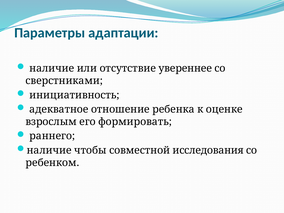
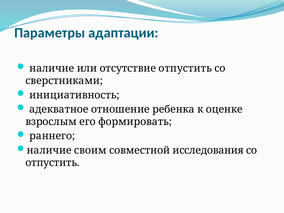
отсутствие увереннее: увереннее -> отпустить (185, 68)
чтобы: чтобы -> своим (90, 150)
ребенком: ребенком -> отпустить (52, 163)
